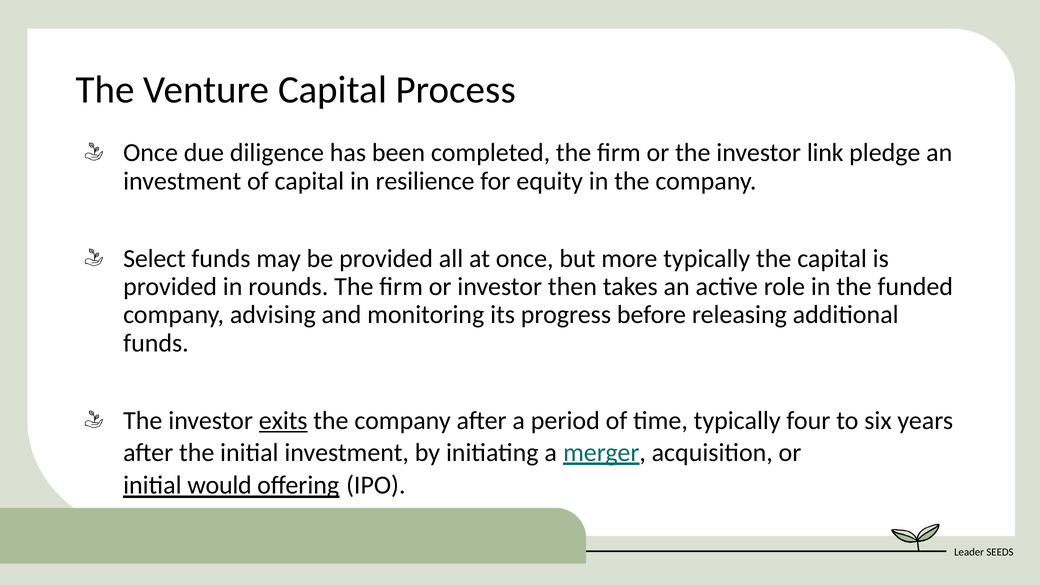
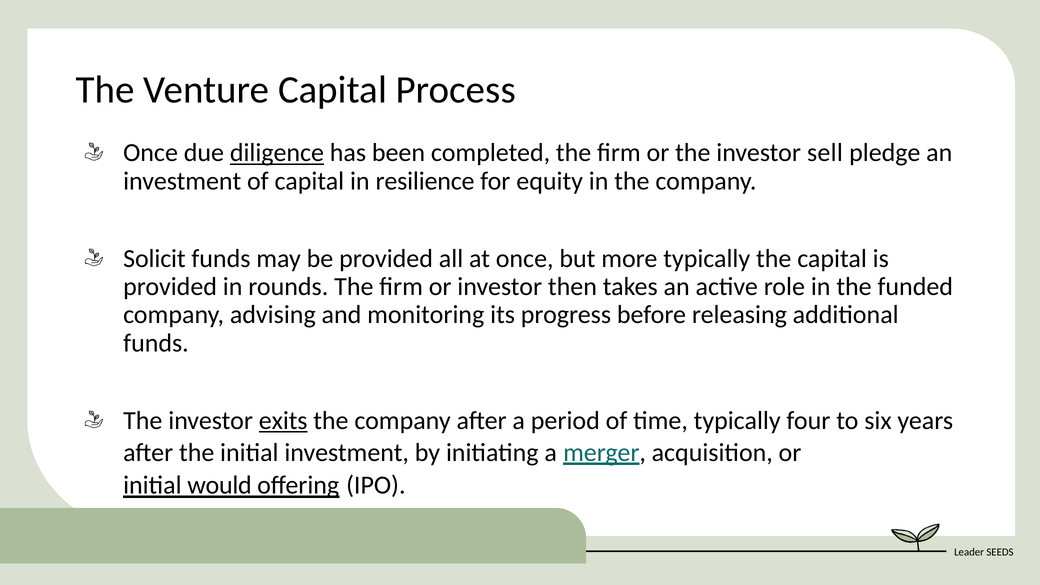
diligence underline: none -> present (277, 153)
link: link -> sell (825, 153)
Select: Select -> Solicit (154, 259)
